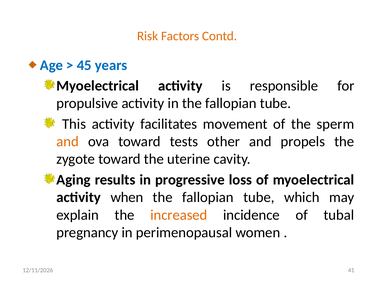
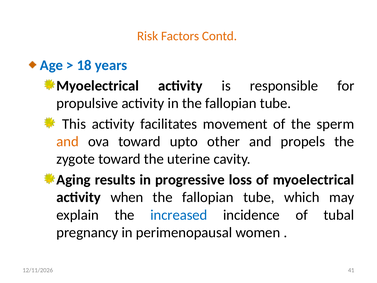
45: 45 -> 18 (84, 65)
tests: tests -> upto (184, 141)
increased colour: orange -> blue (179, 215)
